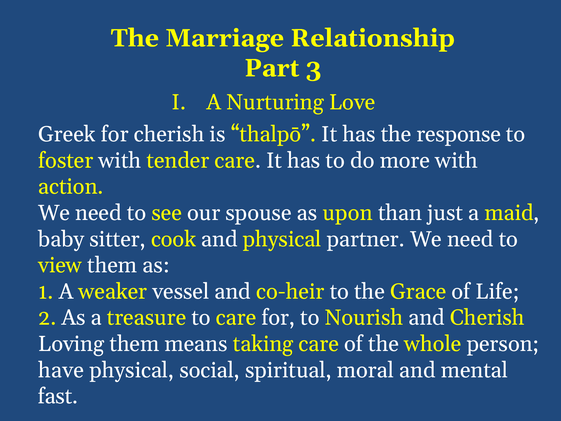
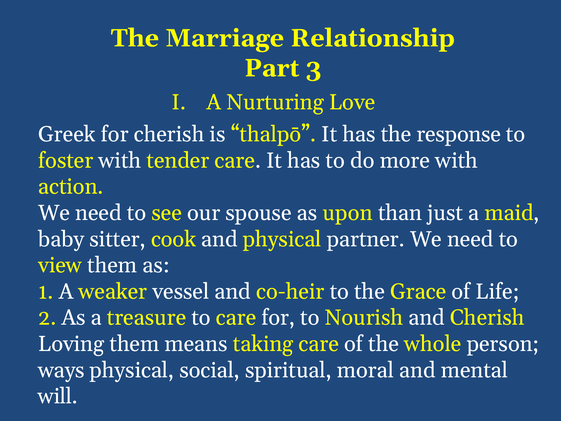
have: have -> ways (61, 370)
fast: fast -> will (58, 396)
